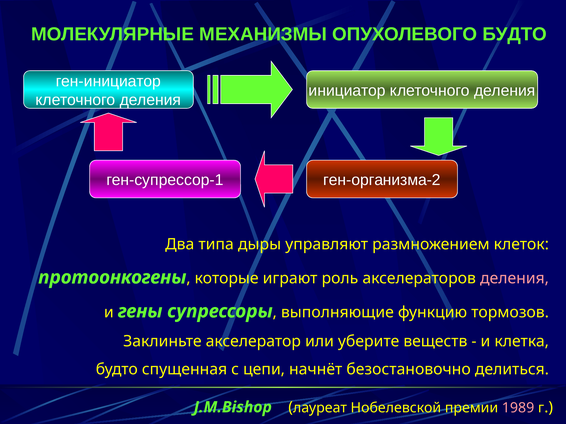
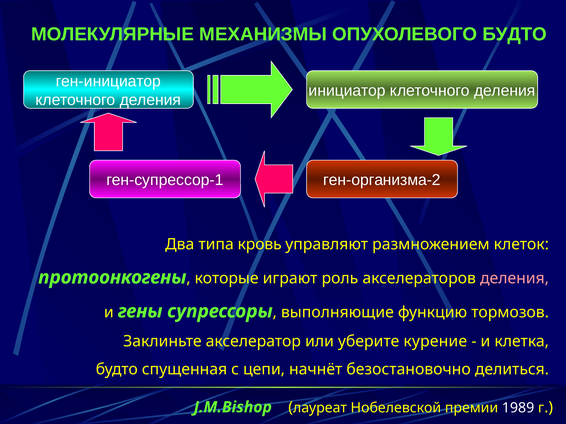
дыры: дыры -> кровь (260, 245)
веществ: веществ -> курение (435, 342)
1989 colour: pink -> white (518, 408)
